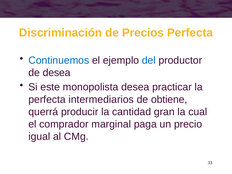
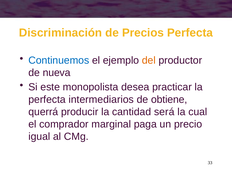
del colour: blue -> orange (149, 60)
de desea: desea -> nueva (57, 73)
gran: gran -> será (164, 112)
